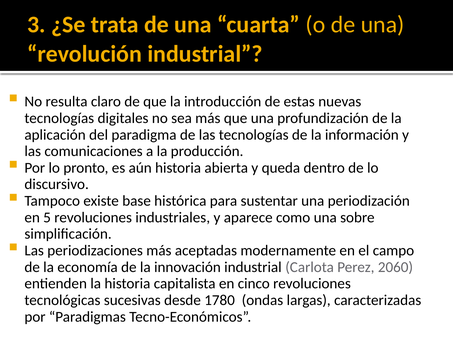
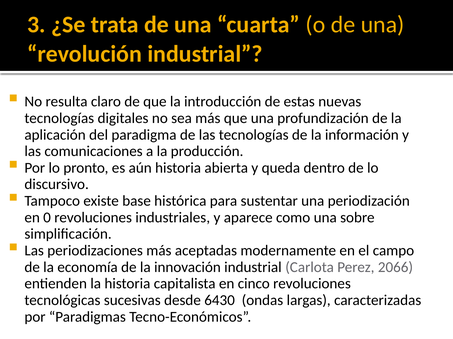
5: 5 -> 0 (47, 218)
2060: 2060 -> 2066 (395, 268)
1780: 1780 -> 6430 (220, 301)
